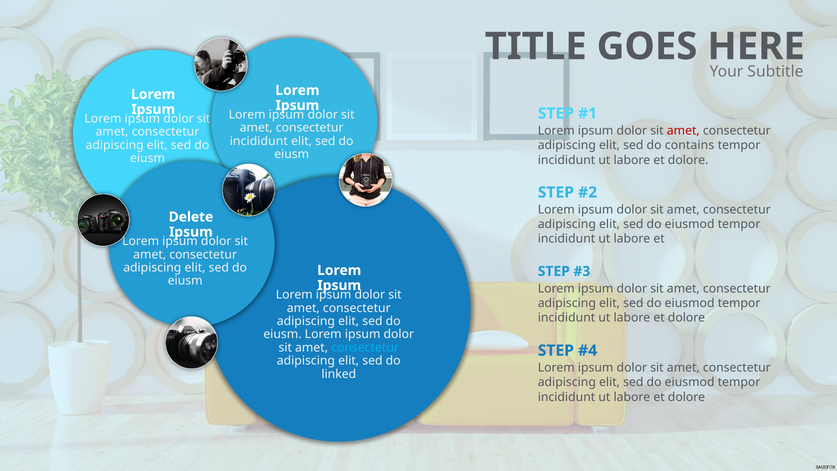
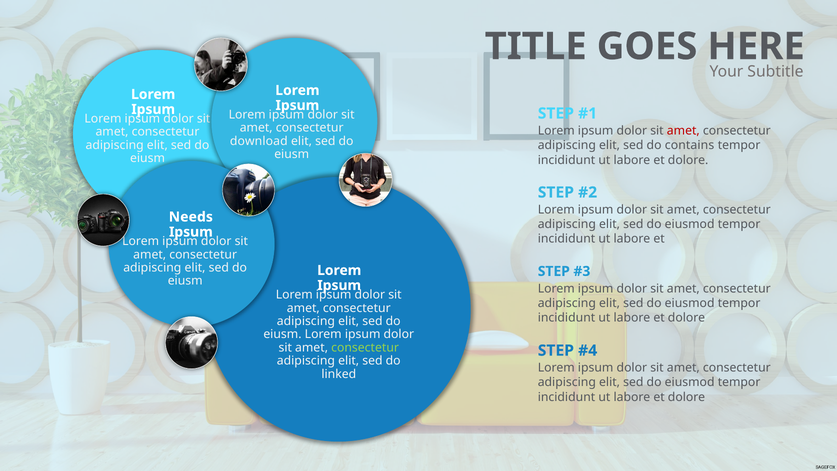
incididunt: incididunt -> download (259, 141)
Delete: Delete -> Needs (191, 217)
consectetur colour: light blue -> light green (365, 347)
